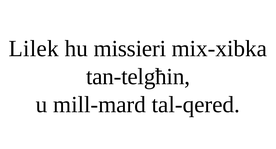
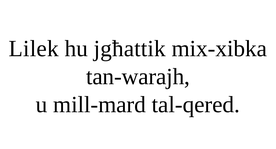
missieri: missieri -> jgħattik (130, 49)
tan-telgħin: tan-telgħin -> tan-warajh (138, 76)
